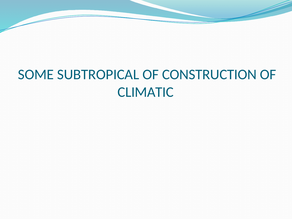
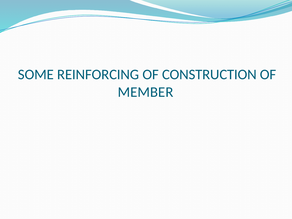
SUBTROPICAL: SUBTROPICAL -> REINFORCING (98, 74)
CLIMATIC: CLIMATIC -> MEMBER (145, 92)
